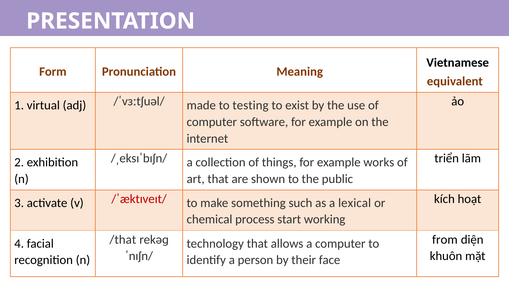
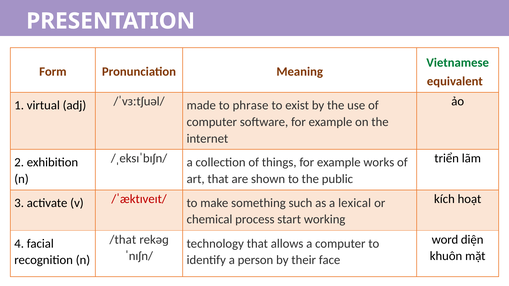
Vietnamese colour: black -> green (458, 63)
testing: testing -> phrase (251, 105)
from: from -> word (445, 240)
